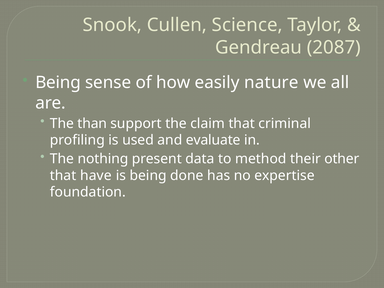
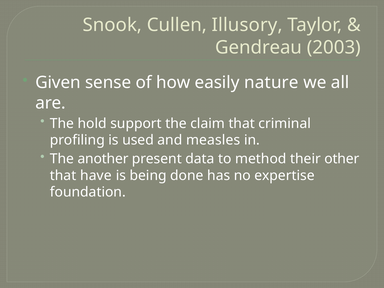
Science: Science -> Illusory (247, 25)
2087: 2087 -> 2003 (334, 47)
Being: Being -> Given (58, 82)
than: than -> hold (92, 123)
evaluate: evaluate -> measles (213, 140)
nothing: nothing -> another (103, 159)
